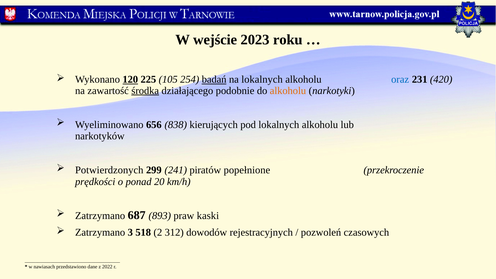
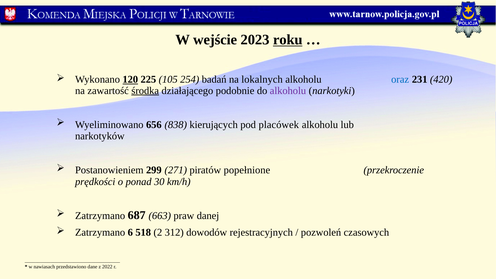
roku underline: none -> present (288, 40)
badań underline: present -> none (214, 79)
alkoholu colour: orange -> purple (288, 91)
pod lokalnych: lokalnych -> placówek (279, 125)
Potwierdzonych: Potwierdzonych -> Postanowieniem (109, 170)
241: 241 -> 271 (176, 170)
20: 20 -> 30 (159, 182)
893: 893 -> 663 (160, 216)
kaski: kaski -> danej (208, 216)
3: 3 -> 6 (130, 232)
